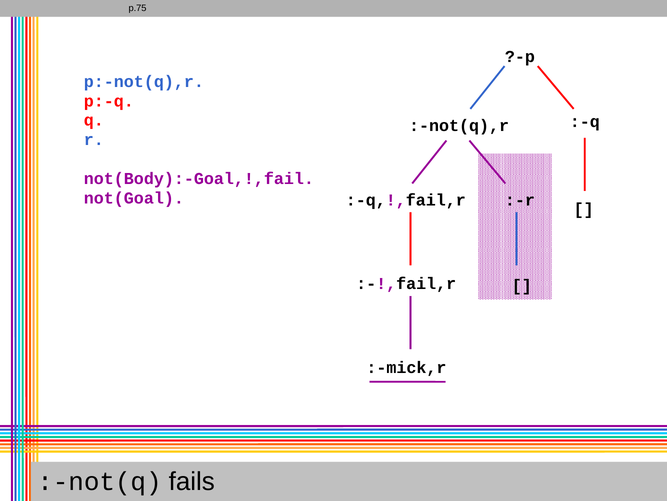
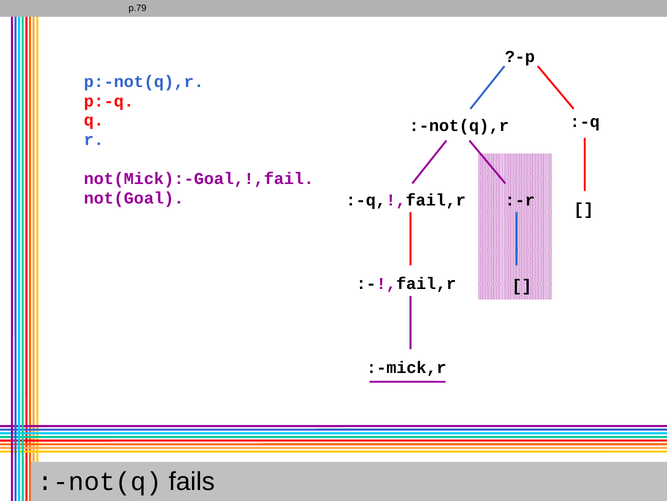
p.75: p.75 -> p.79 (138, 8)
not(Body):-Goal,!,fail: not(Body):-Goal,!,fail -> not(Mick):-Goal,!,fail (199, 179)
